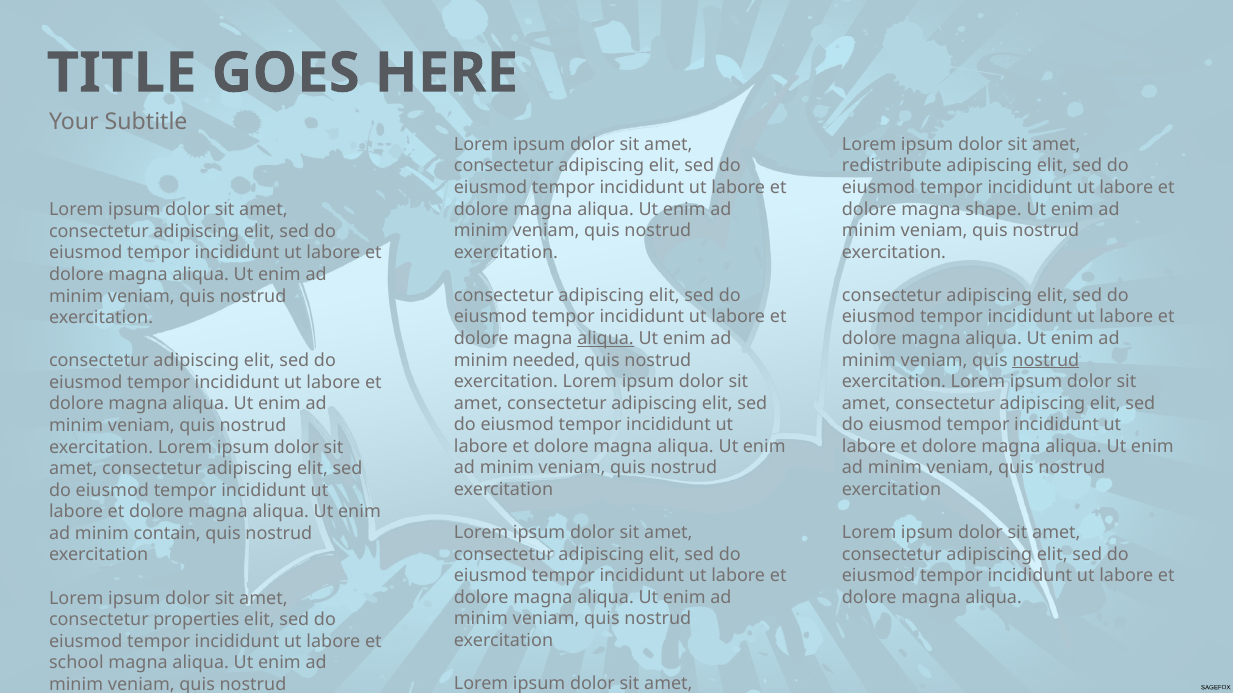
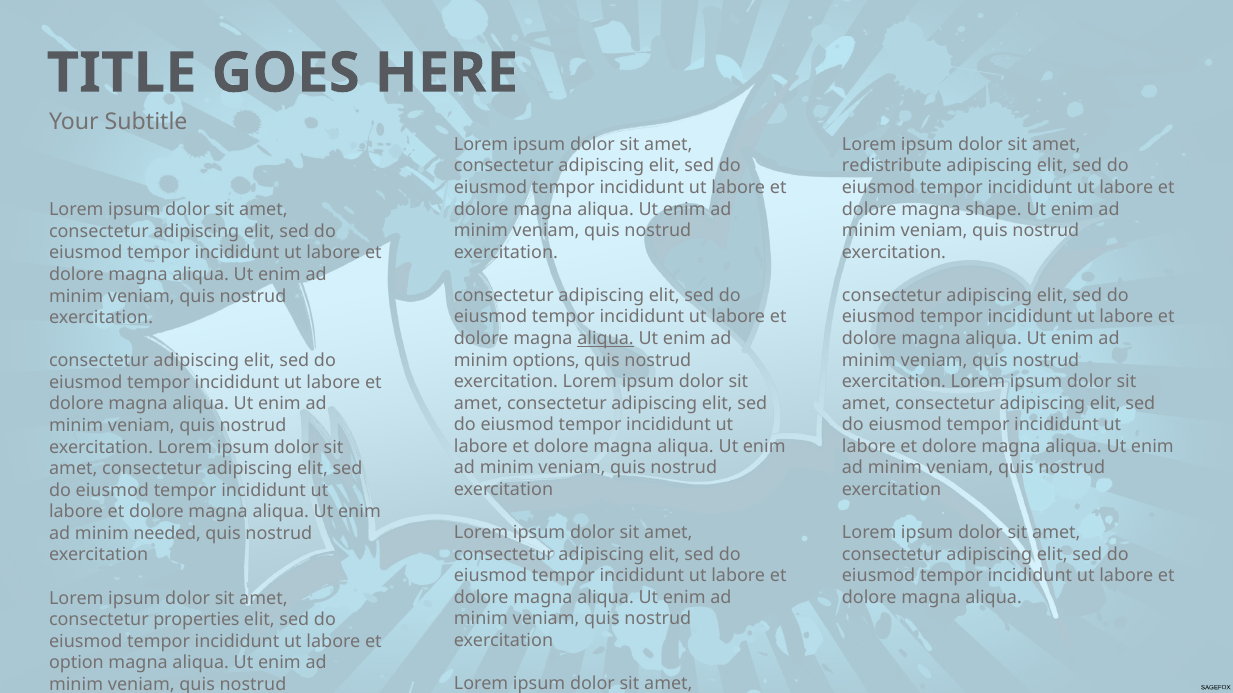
needed: needed -> options (546, 360)
nostrud underline: present -> none (1046, 360)
contain: contain -> needed (167, 534)
school: school -> option (76, 663)
